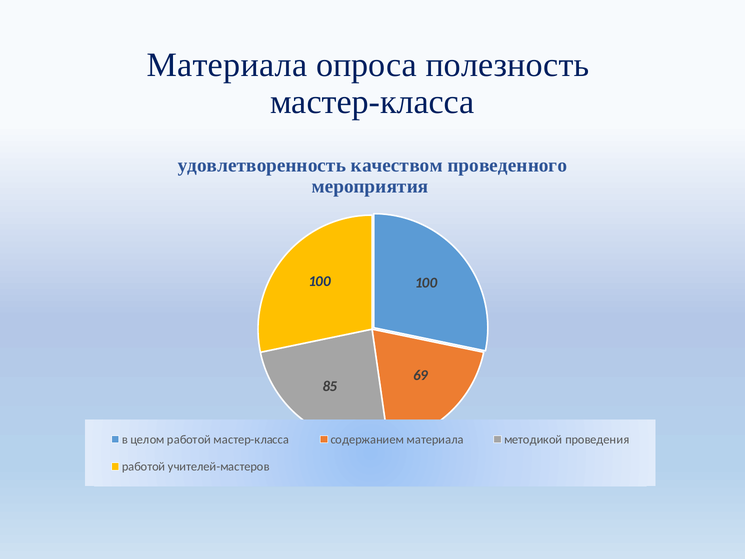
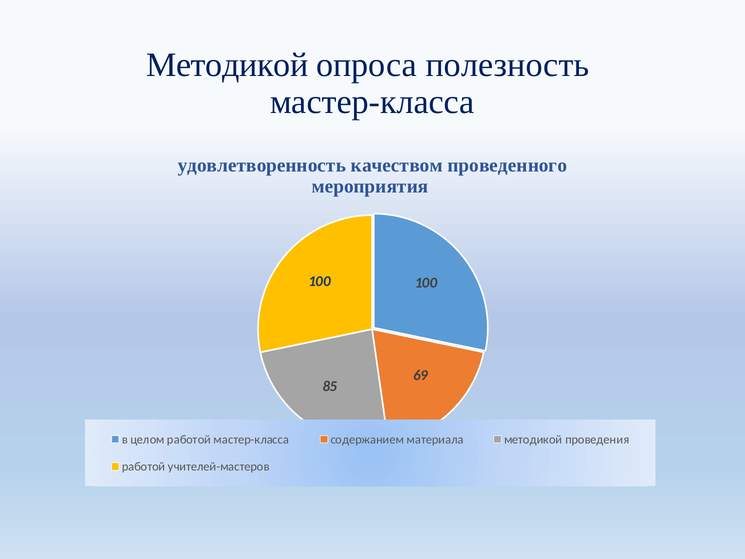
Материала: Материала -> Методикой (227, 65)
